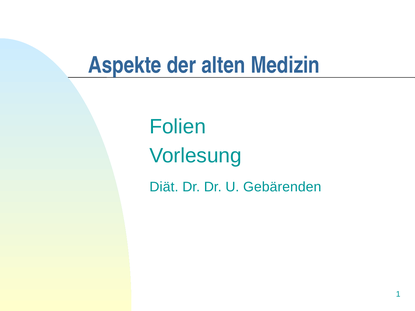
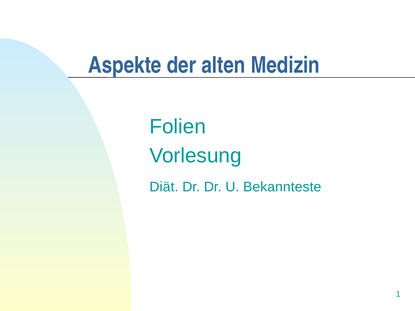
Gebärenden: Gebärenden -> Bekannteste (282, 187)
